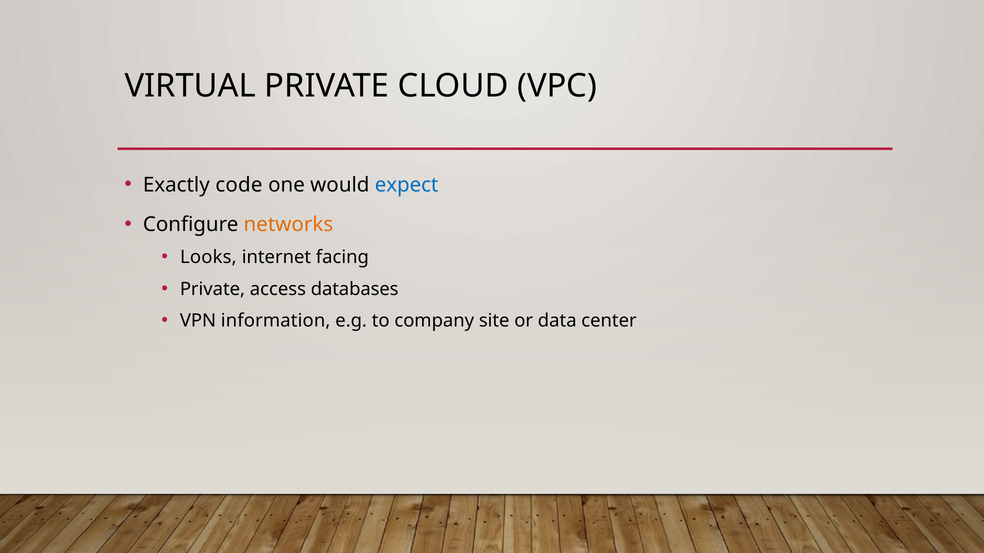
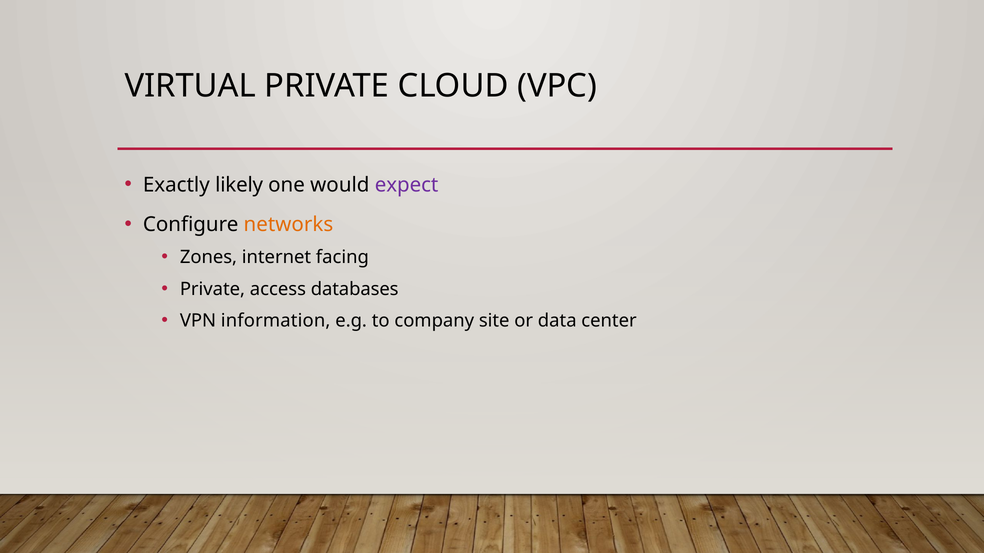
code: code -> likely (239, 185)
expect colour: blue -> purple (407, 185)
Looks: Looks -> Zones (208, 258)
